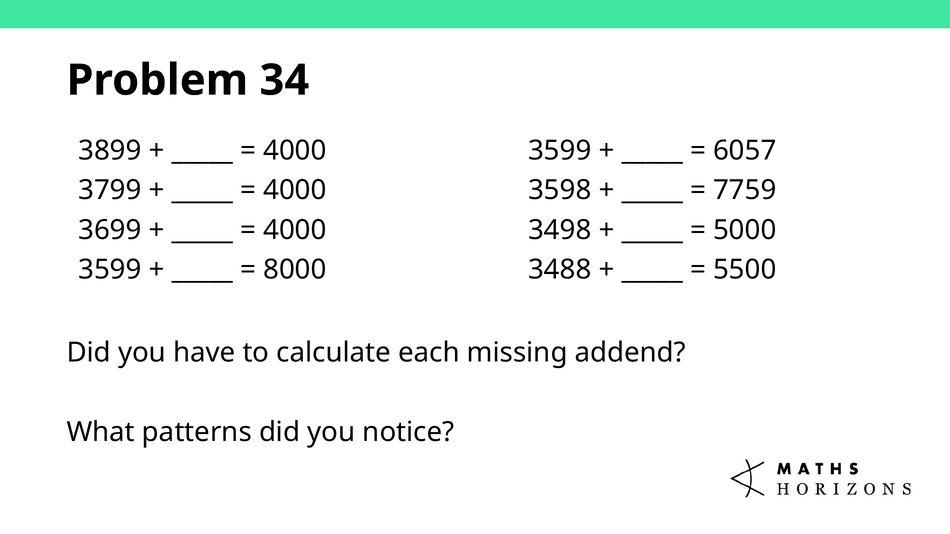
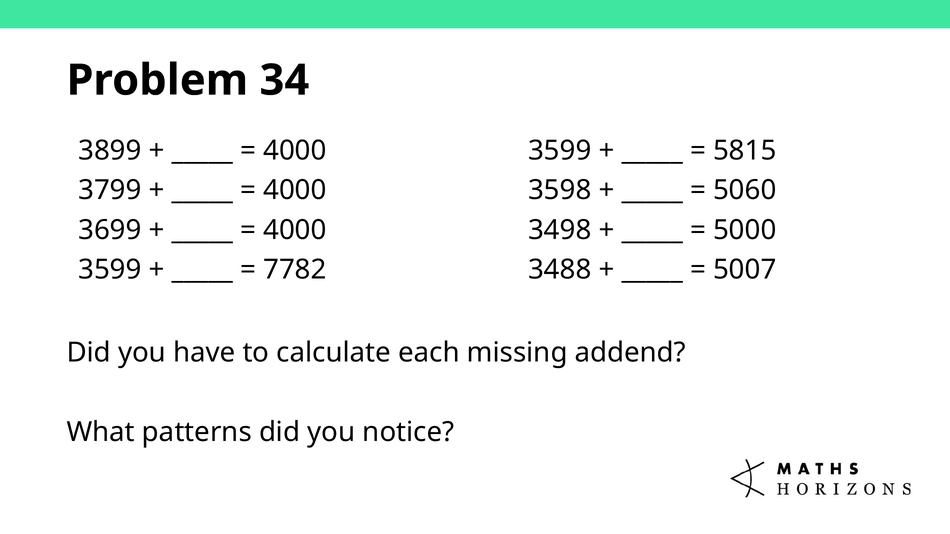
6057: 6057 -> 5815 (745, 151)
7759: 7759 -> 5060 (745, 190)
8000: 8000 -> 7782 (295, 270)
5500: 5500 -> 5007 (745, 270)
